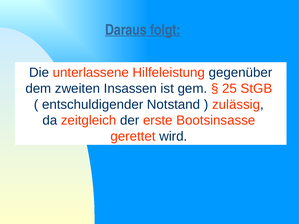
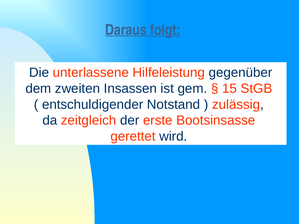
25: 25 -> 15 (229, 89)
